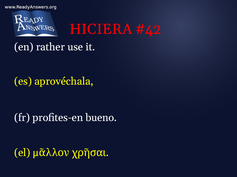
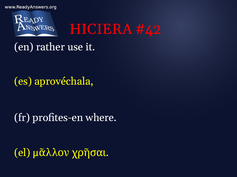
bueno: bueno -> where (101, 118)
